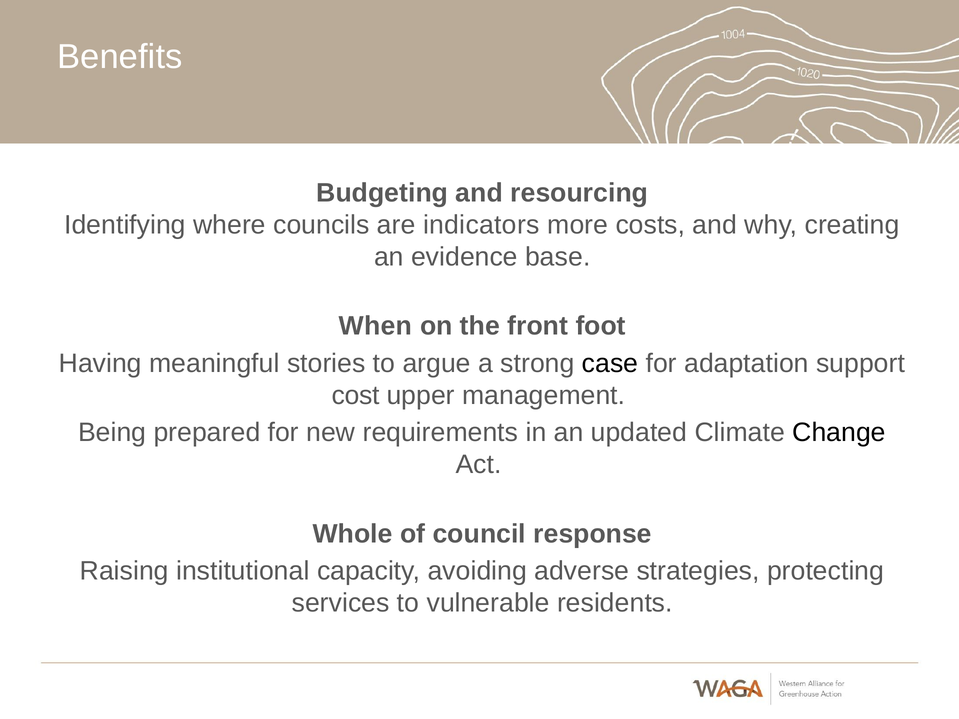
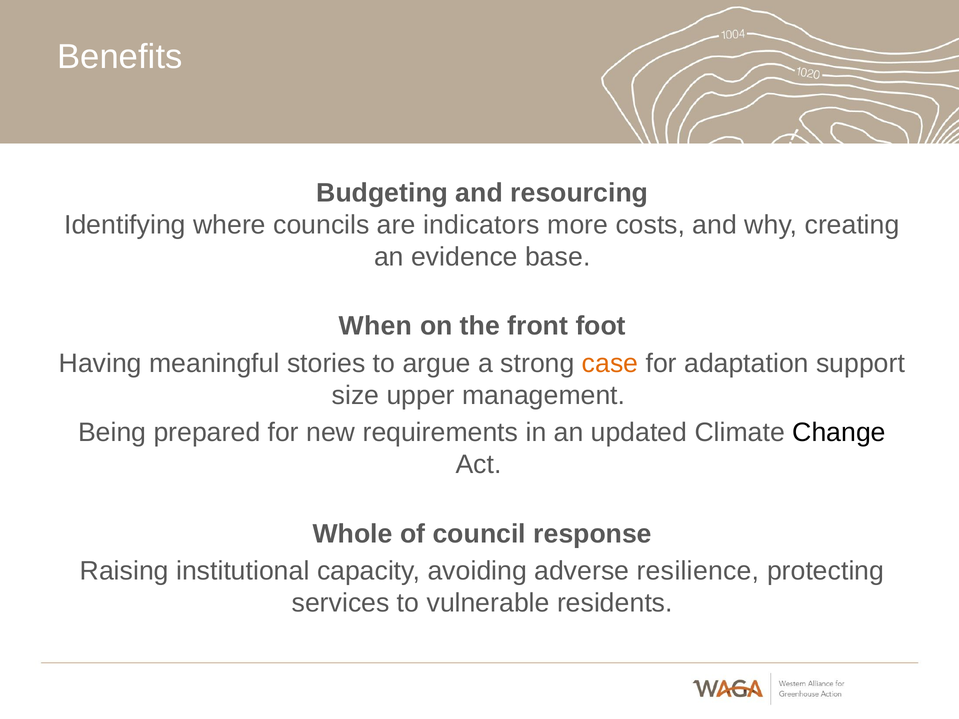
case colour: black -> orange (610, 363)
cost: cost -> size (356, 395)
strategies: strategies -> resilience (698, 571)
